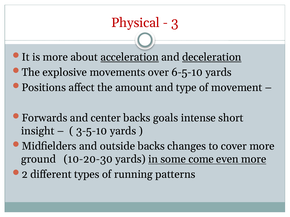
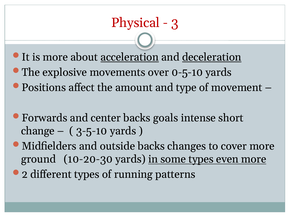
6-5-10: 6-5-10 -> 0-5-10 (187, 72)
insight: insight -> change (38, 131)
some come: come -> types (201, 159)
